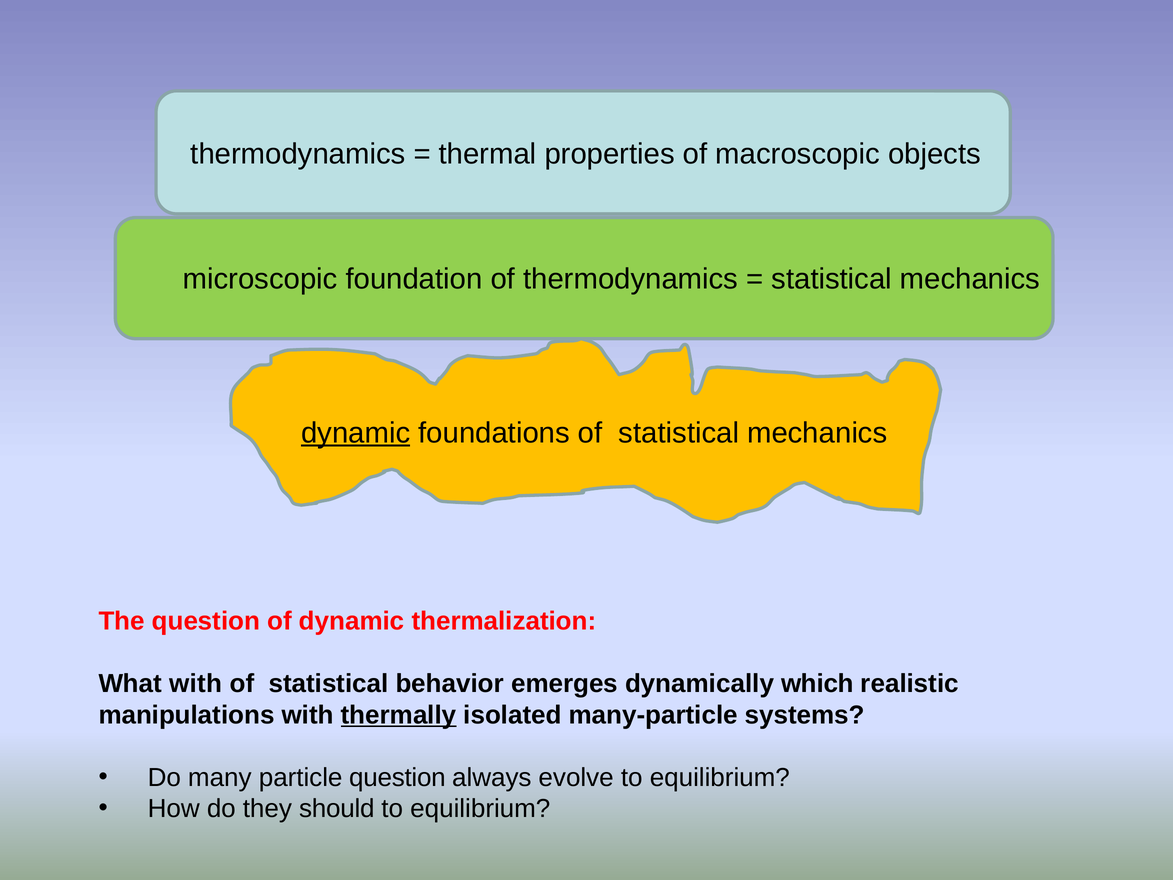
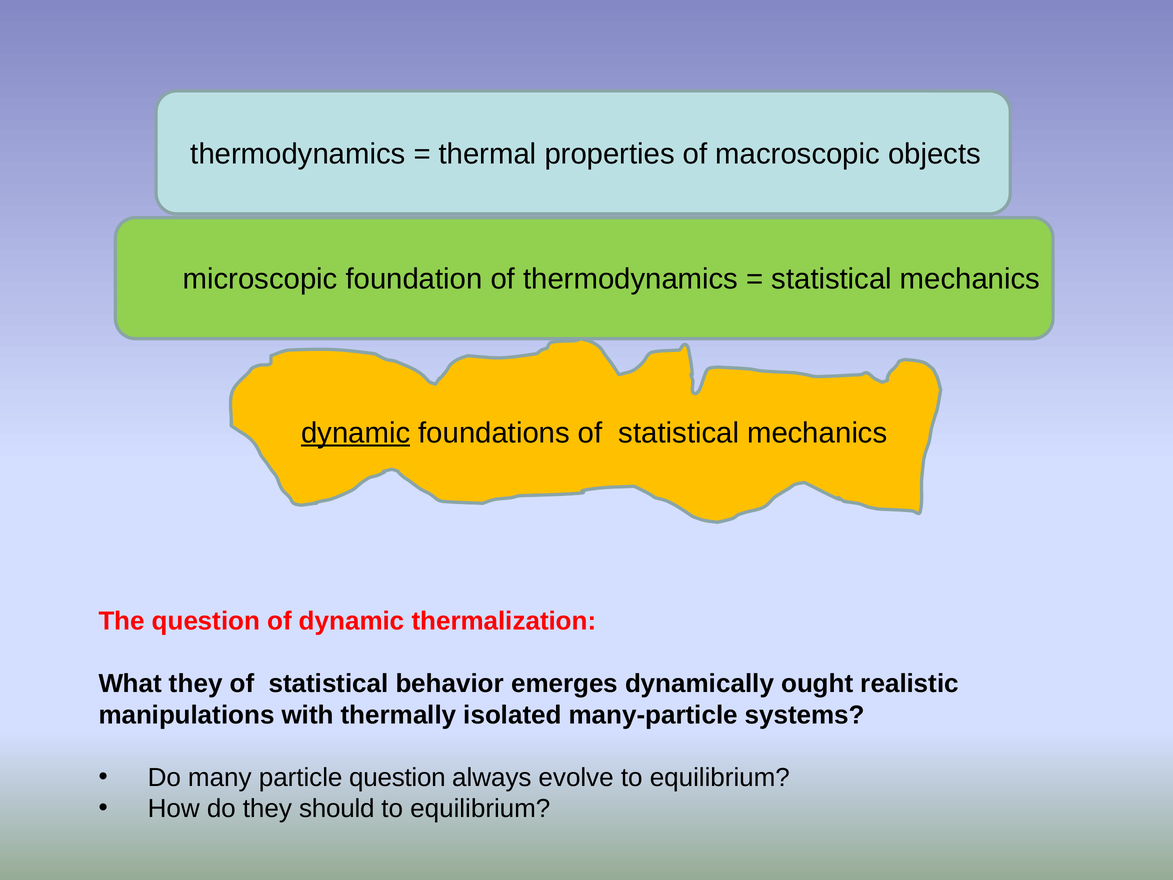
What with: with -> they (196, 683)
which: which -> ought (817, 683)
thermally underline: present -> none (399, 715)
